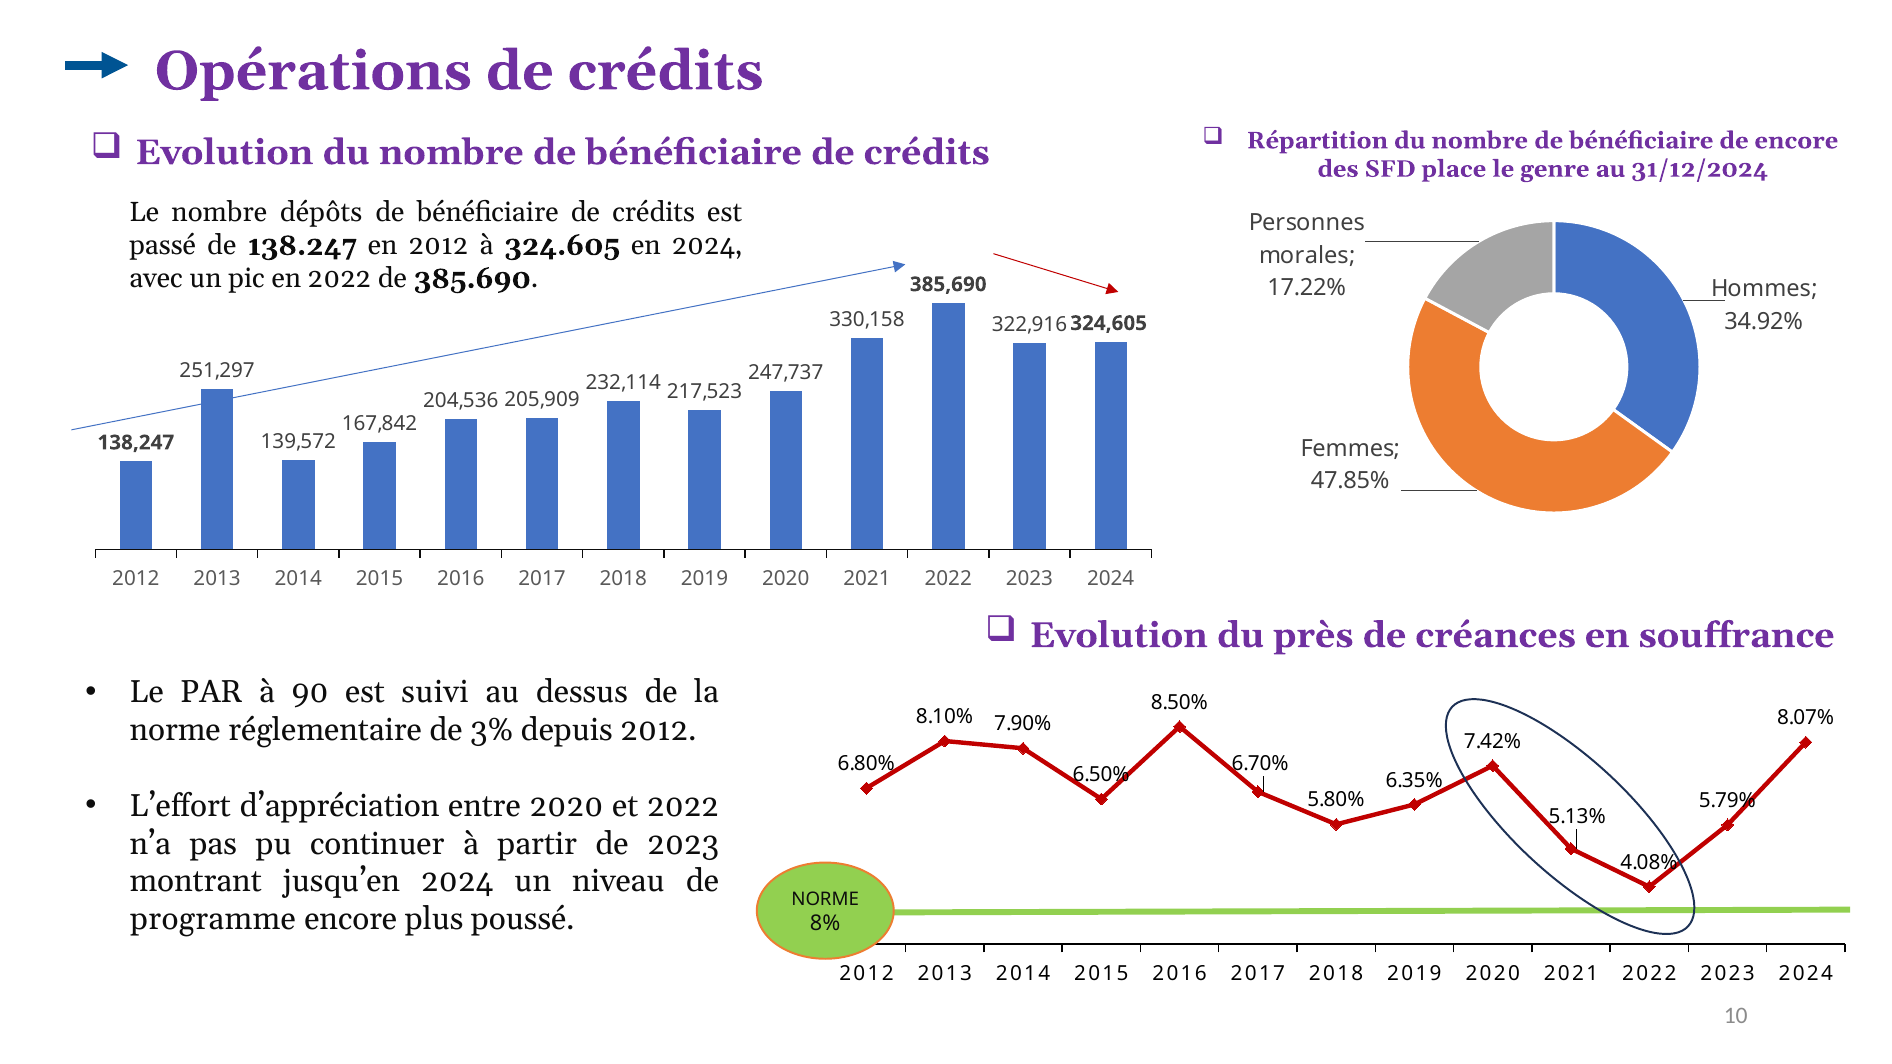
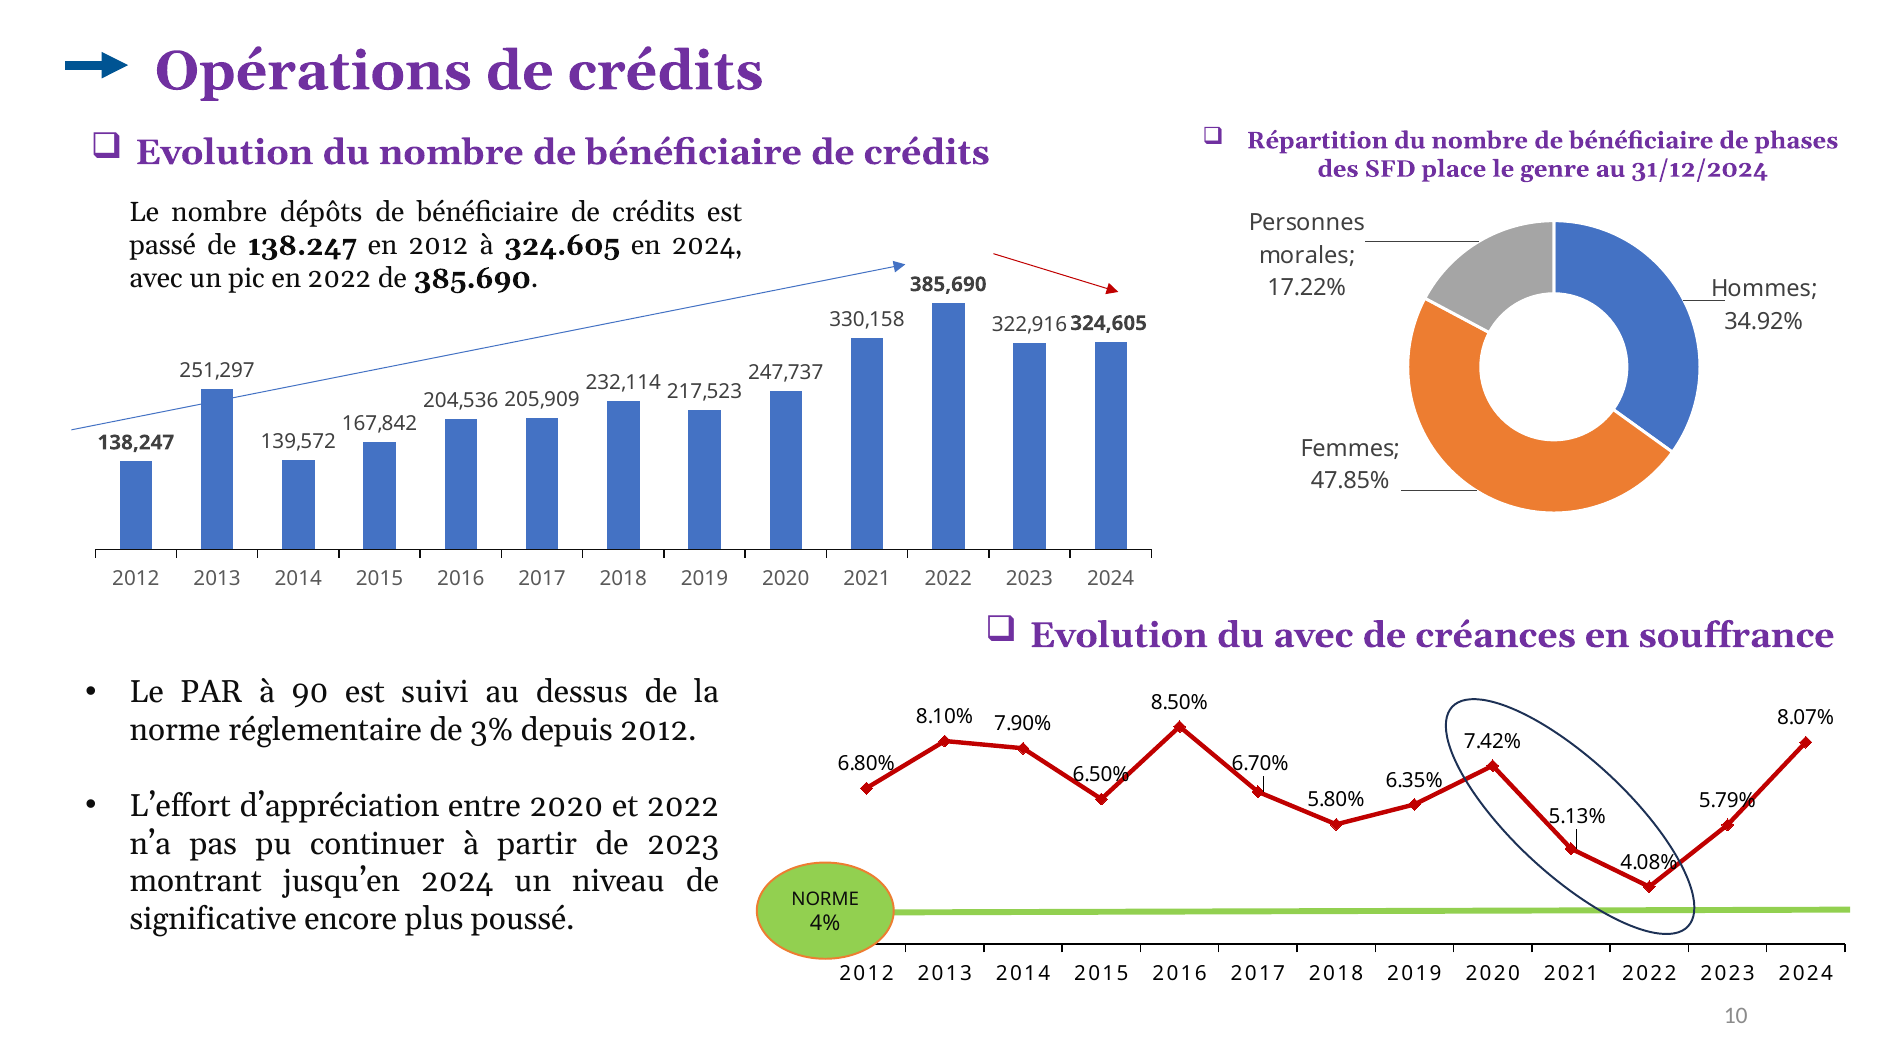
de encore: encore -> phases (1796, 141)
du près: près -> avec (1313, 635)
programme: programme -> significative (213, 920)
8%: 8% -> 4% (825, 924)
